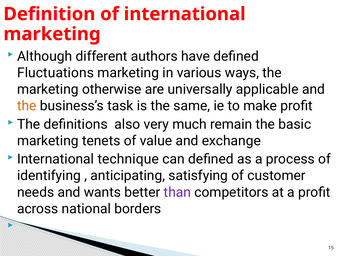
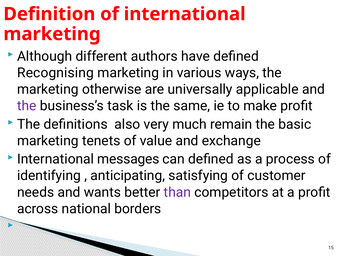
Fluctuations: Fluctuations -> Recognising (55, 73)
the colour: orange -> purple (27, 106)
technique: technique -> messages (128, 160)
